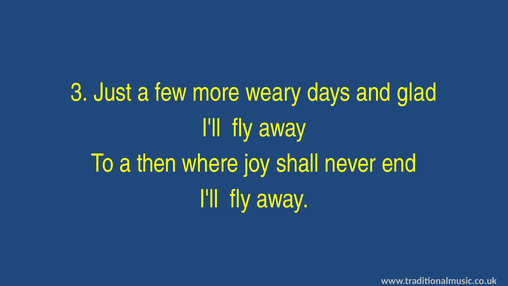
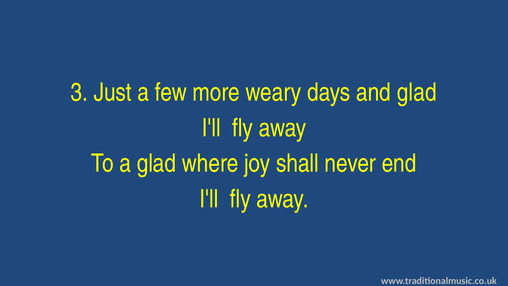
a then: then -> glad (156, 163)
